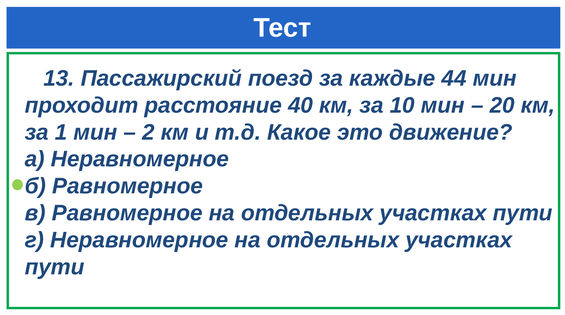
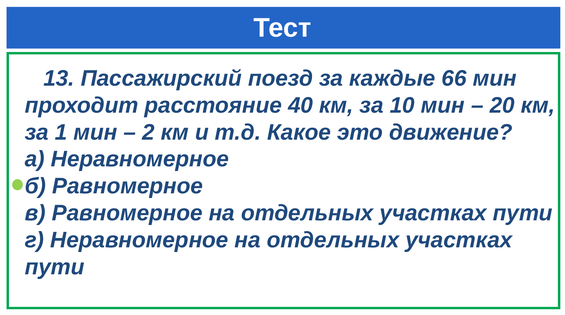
44: 44 -> 66 (454, 78)
